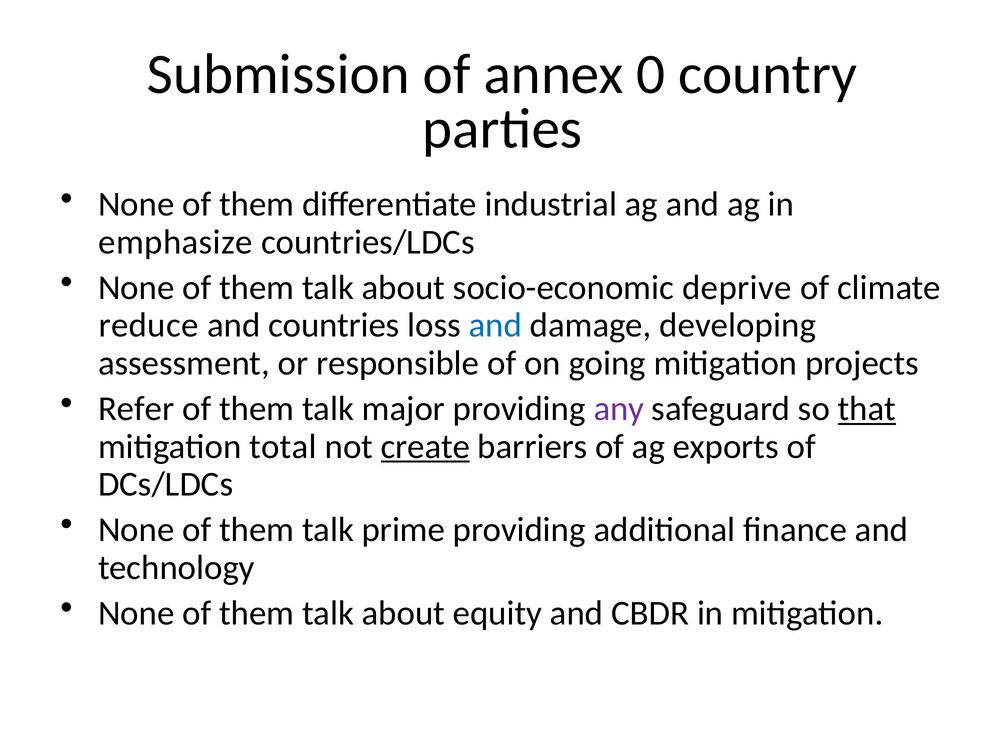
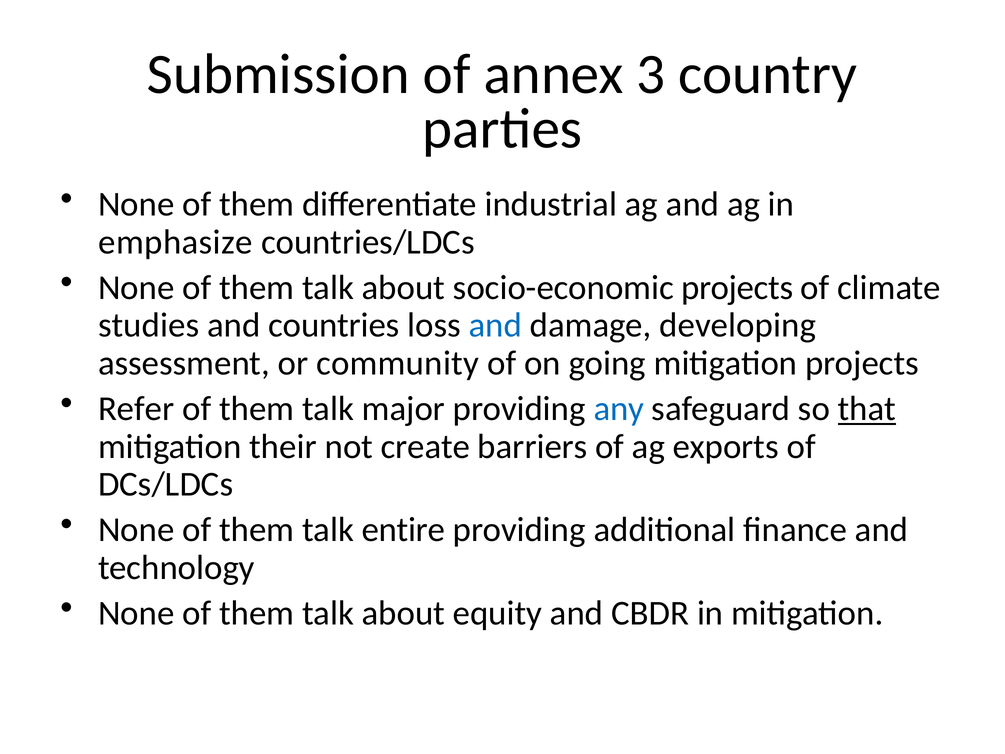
0: 0 -> 3 (651, 74)
socio-economic deprive: deprive -> projects (737, 288)
reduce: reduce -> studies (149, 325)
responsible: responsible -> community (398, 363)
any colour: purple -> blue (619, 409)
total: total -> their (283, 446)
create underline: present -> none (425, 446)
prime: prime -> entire (403, 530)
